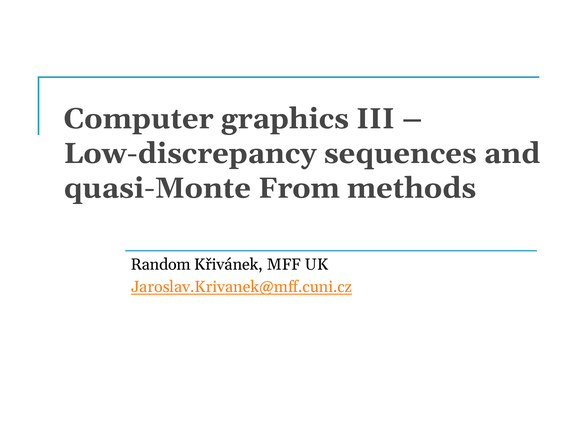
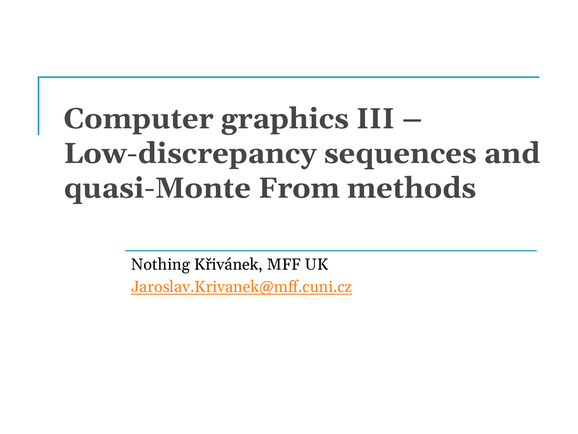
Random: Random -> Nothing (161, 264)
